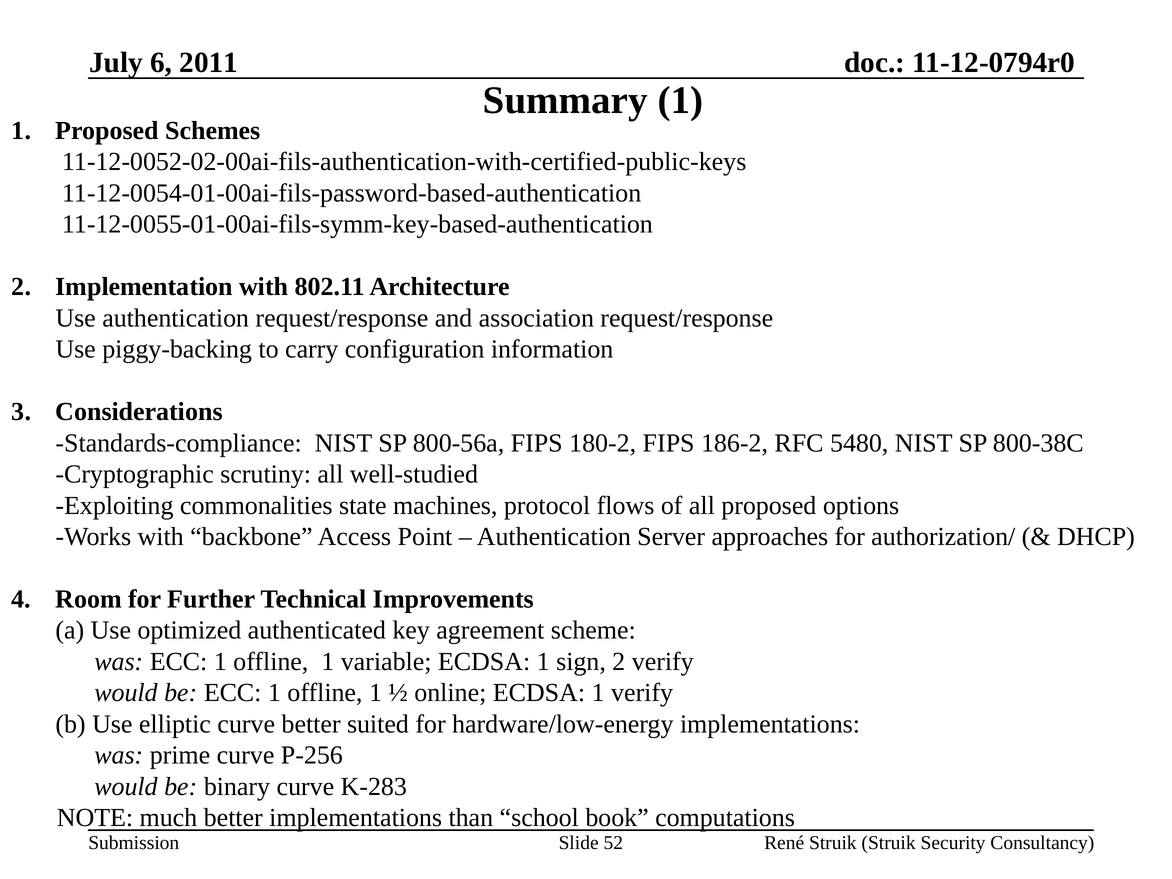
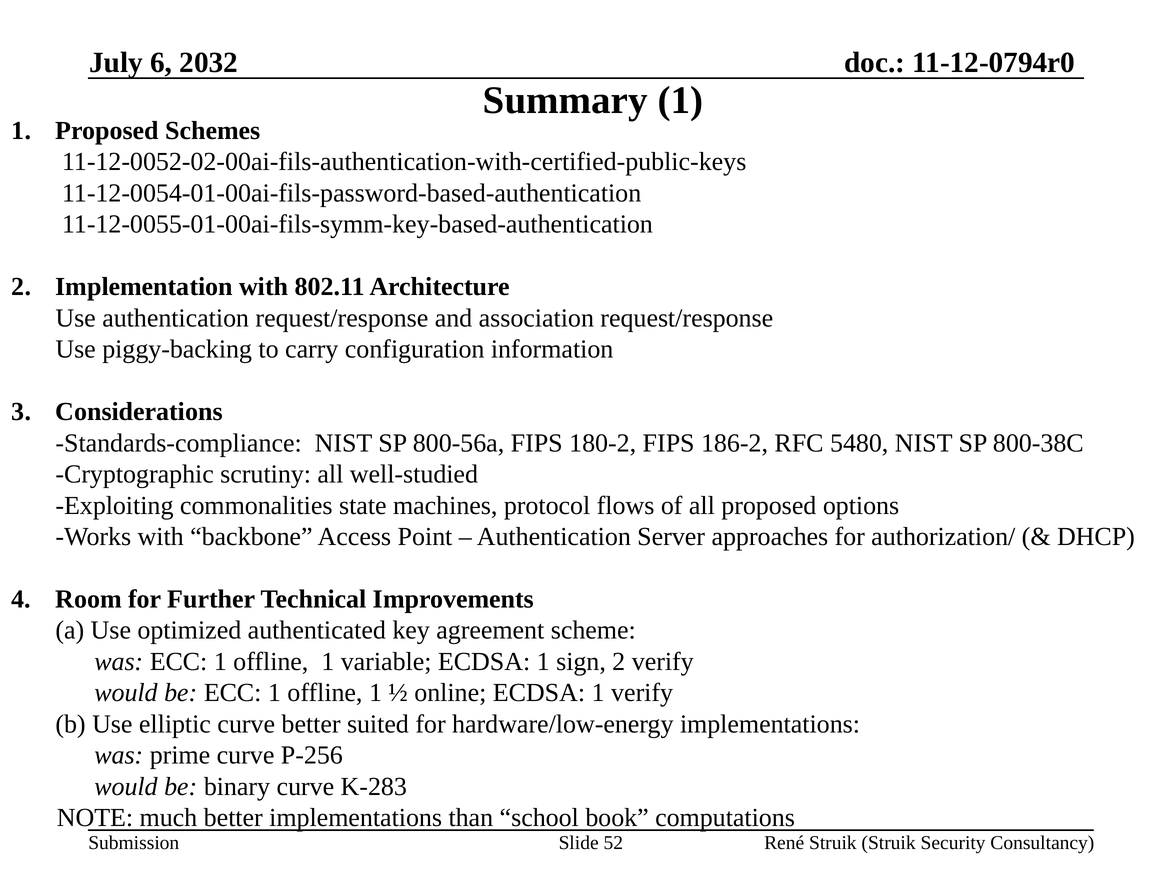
2011: 2011 -> 2032 (209, 63)
